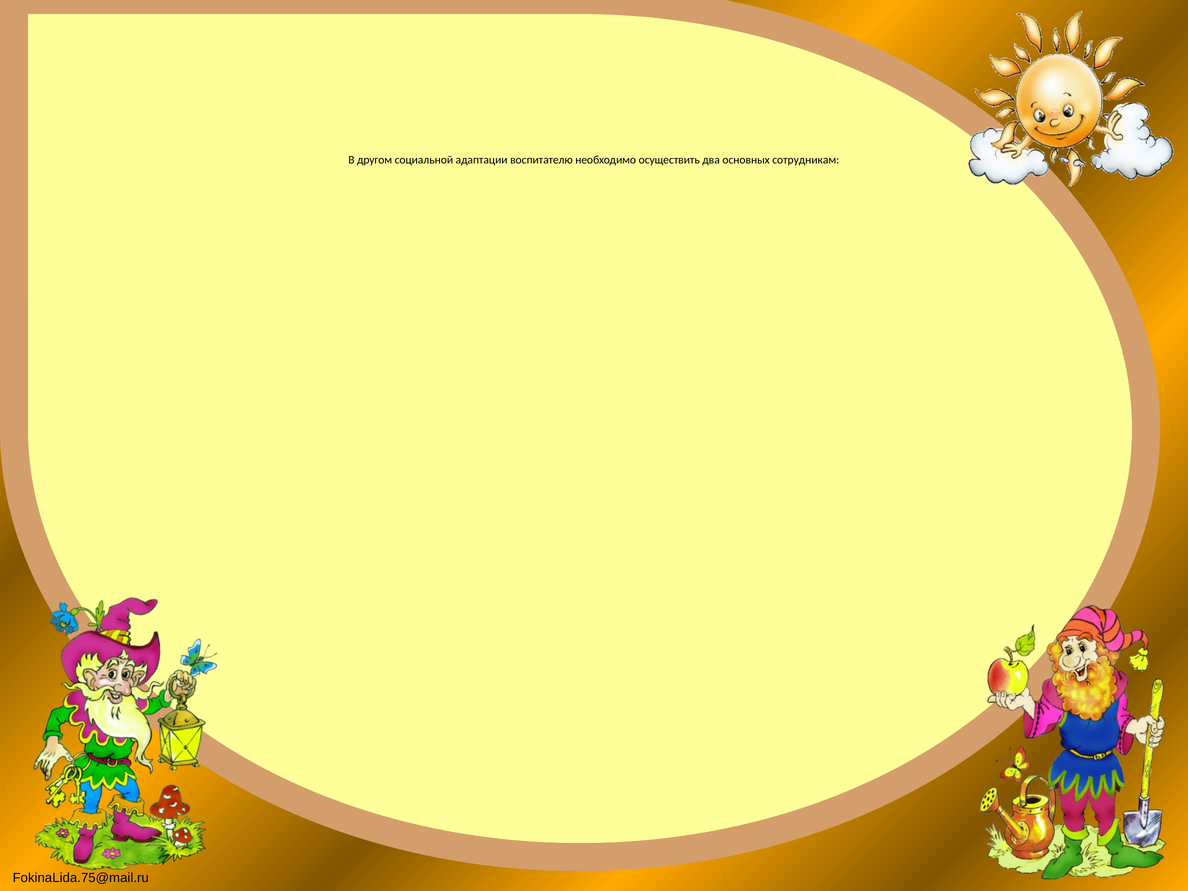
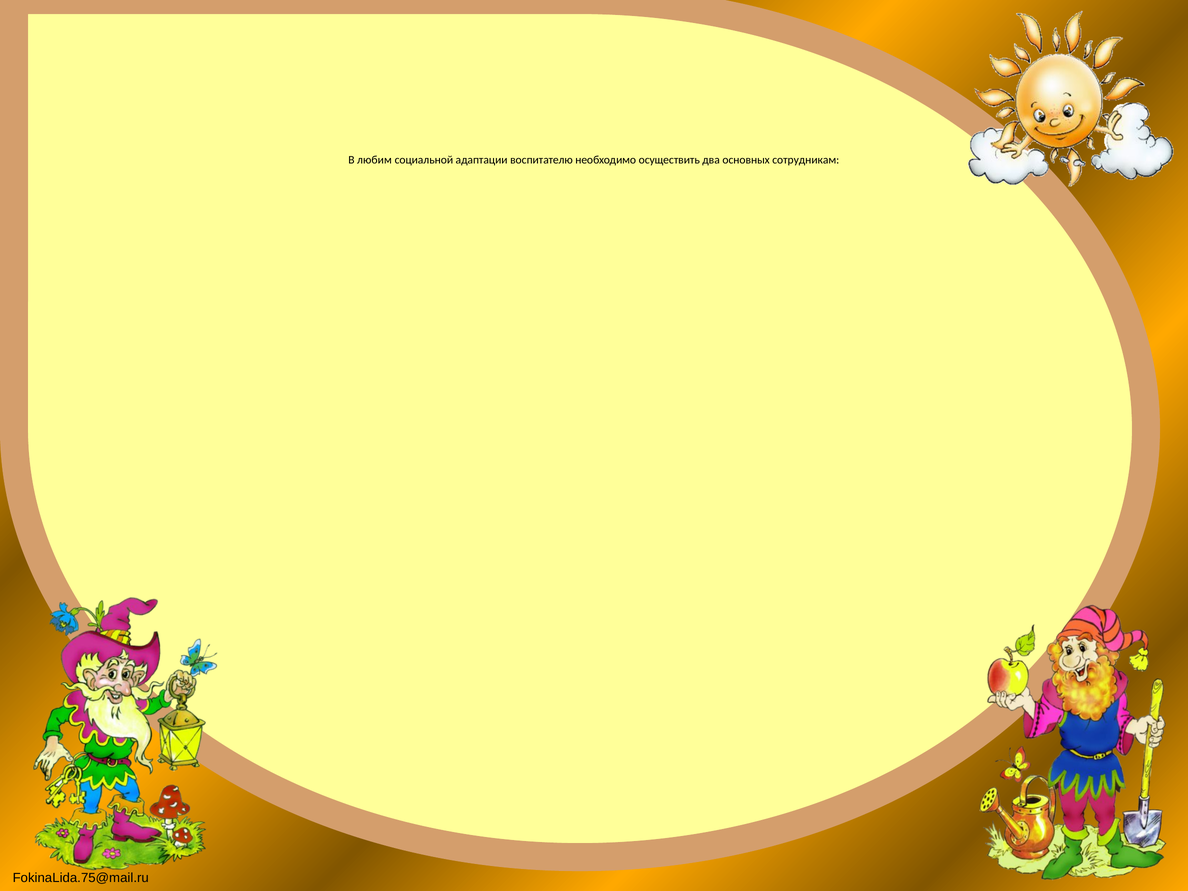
другом: другом -> любим (374, 160)
